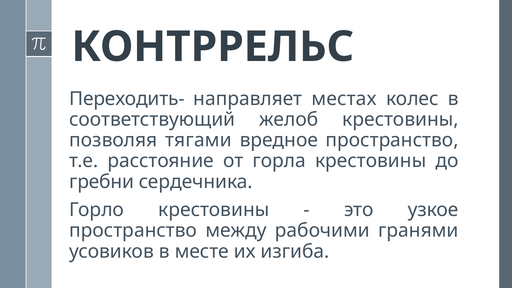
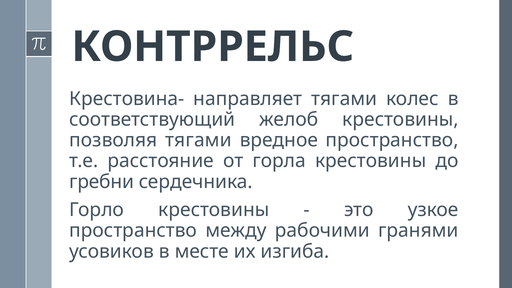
Переходить-: Переходить- -> Крестовина- (127, 99)
направляет местах: местах -> тягами (344, 99)
